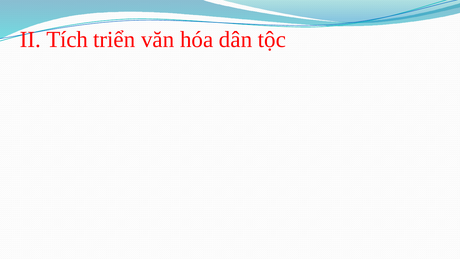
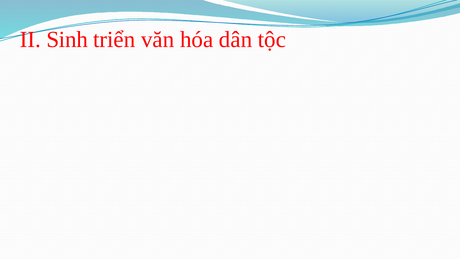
Tích: Tích -> Sinh (67, 40)
